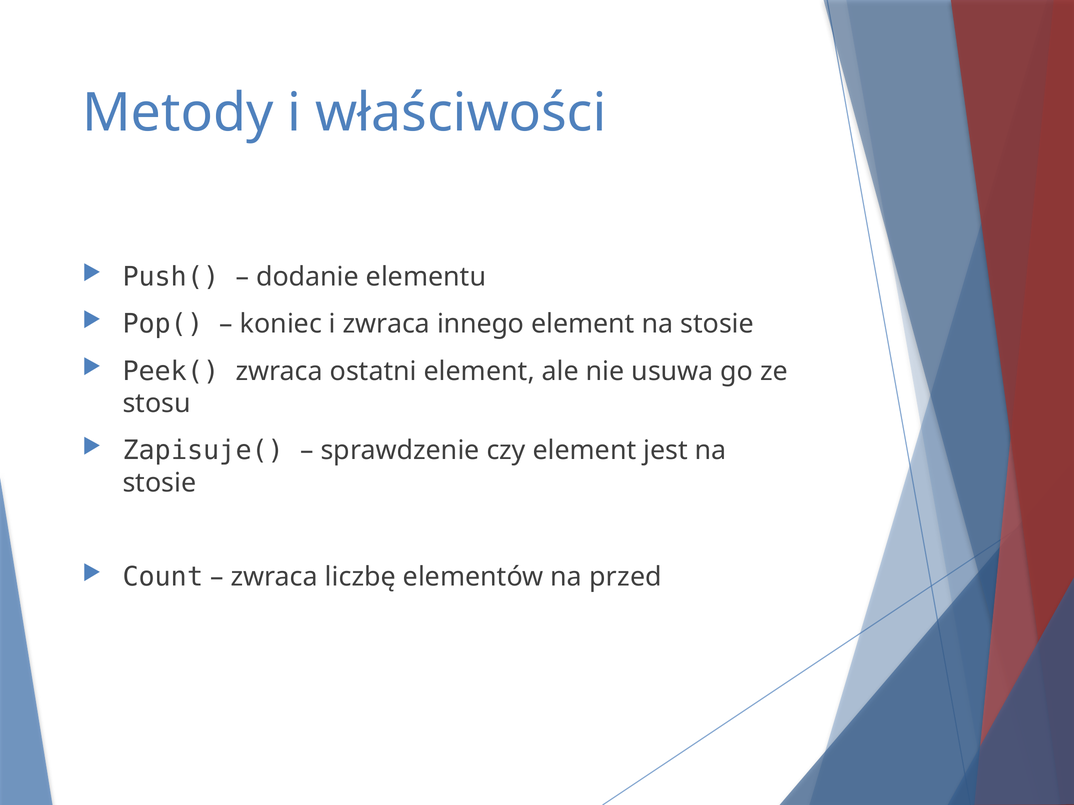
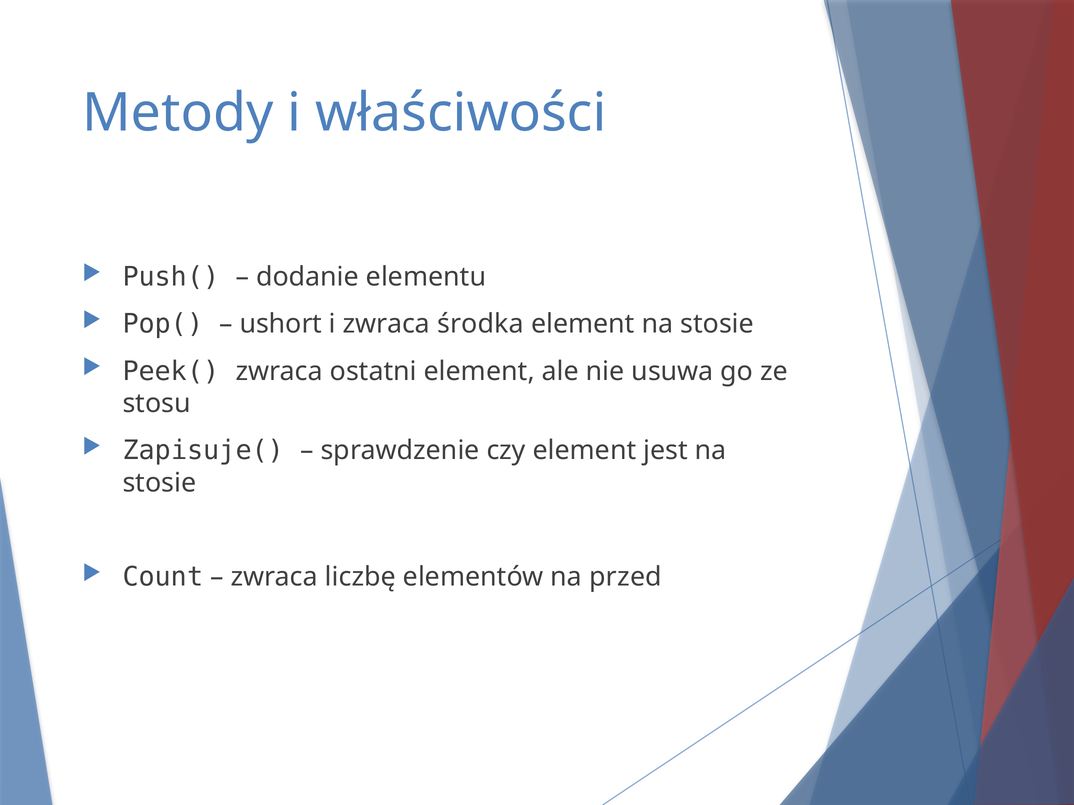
koniec: koniec -> ushort (281, 324)
innego: innego -> środka (480, 324)
